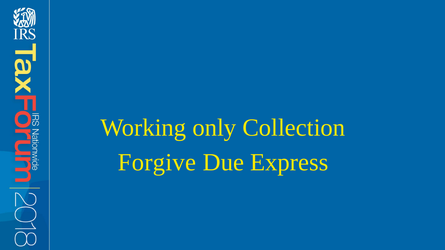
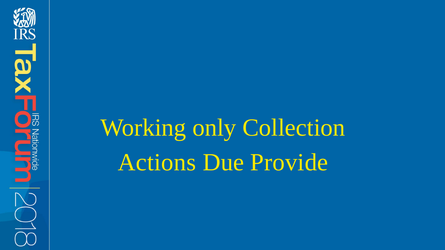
Forgive: Forgive -> Actions (157, 163)
Express: Express -> Provide (289, 163)
